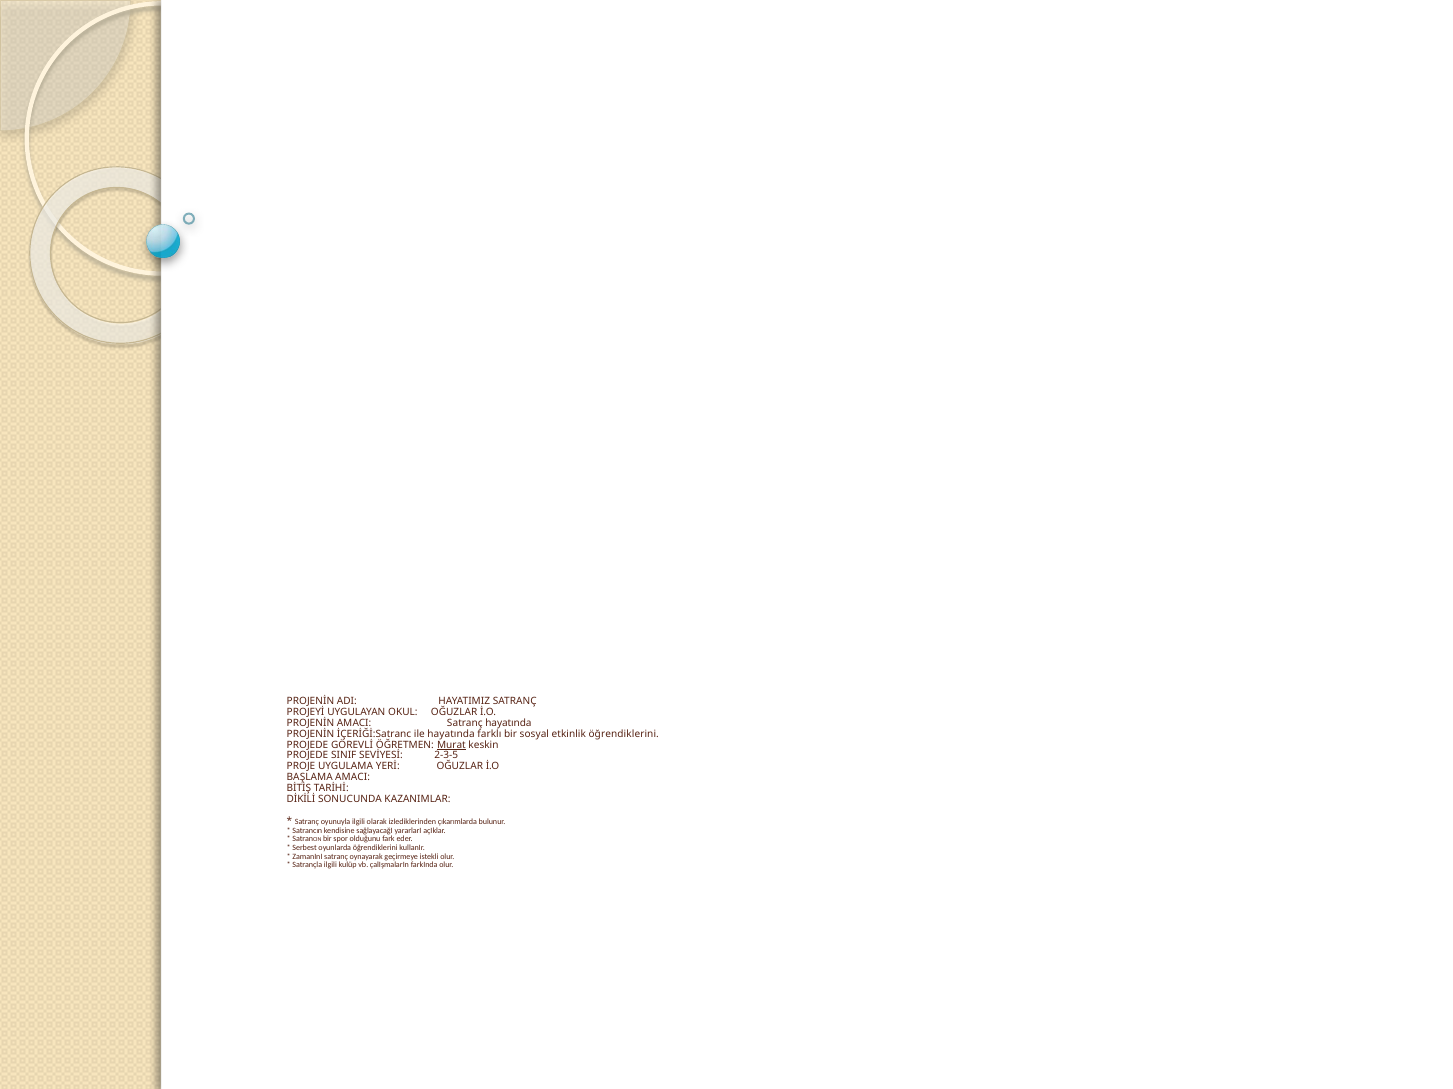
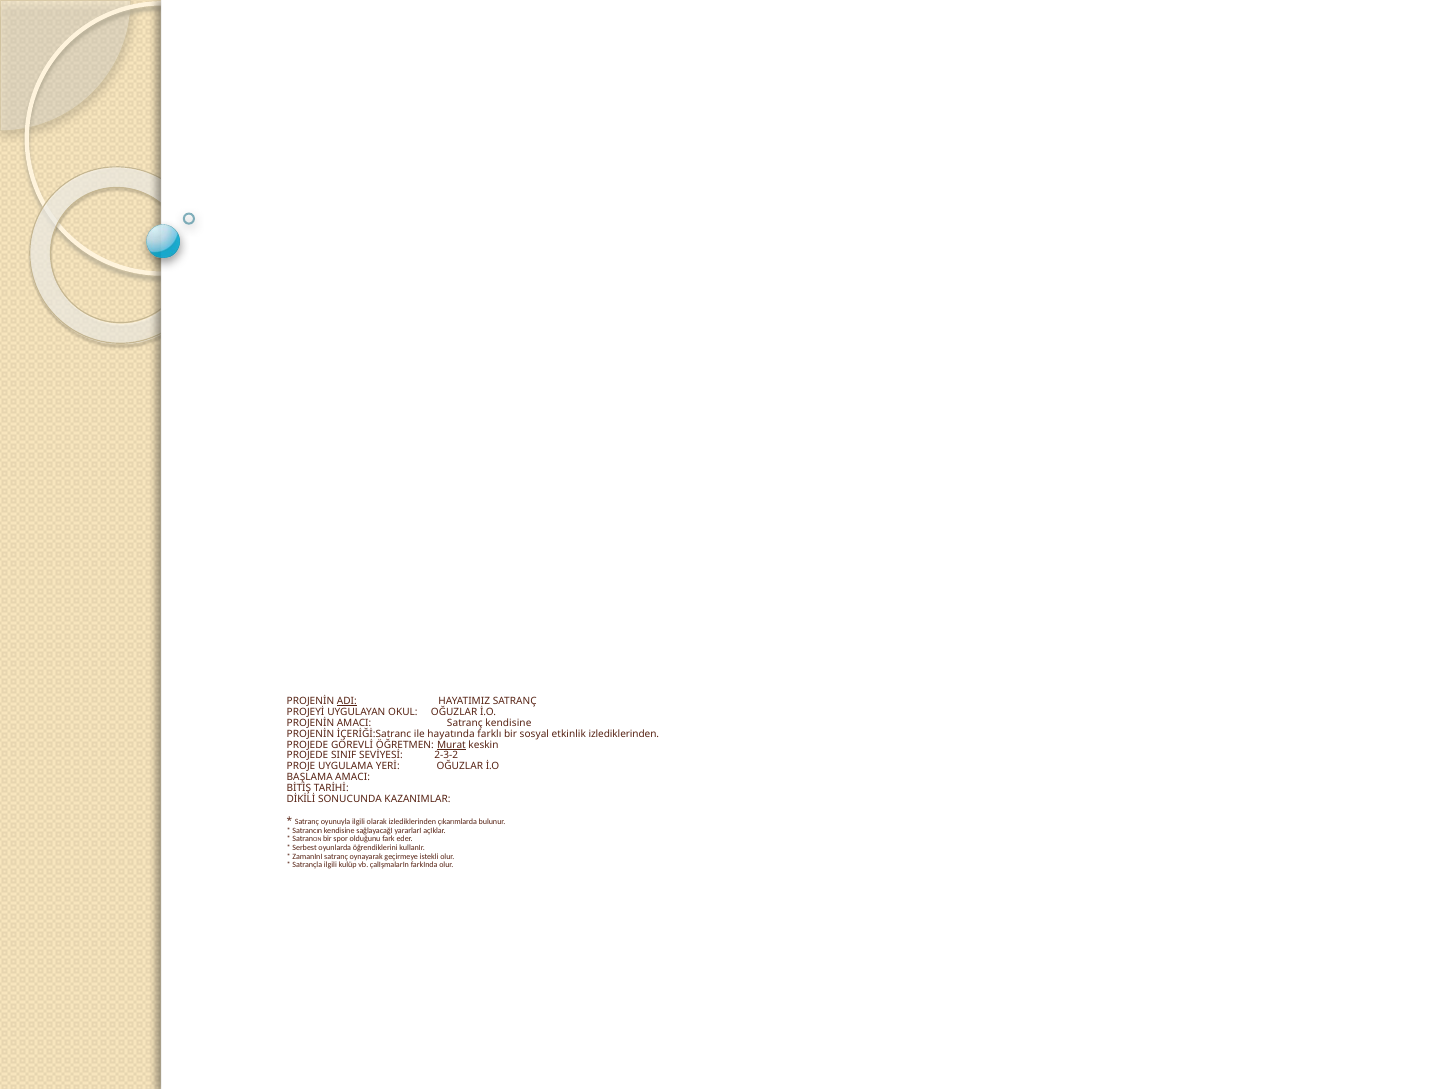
ADI underline: none -> present (347, 702)
Satranç hayatında: hayatında -> kendisine (508, 724)
etkinlik öğrendiklerini: öğrendiklerini -> izlediklerinden (624, 734)
2-3-5: 2-3-5 -> 2-3-2 (446, 756)
